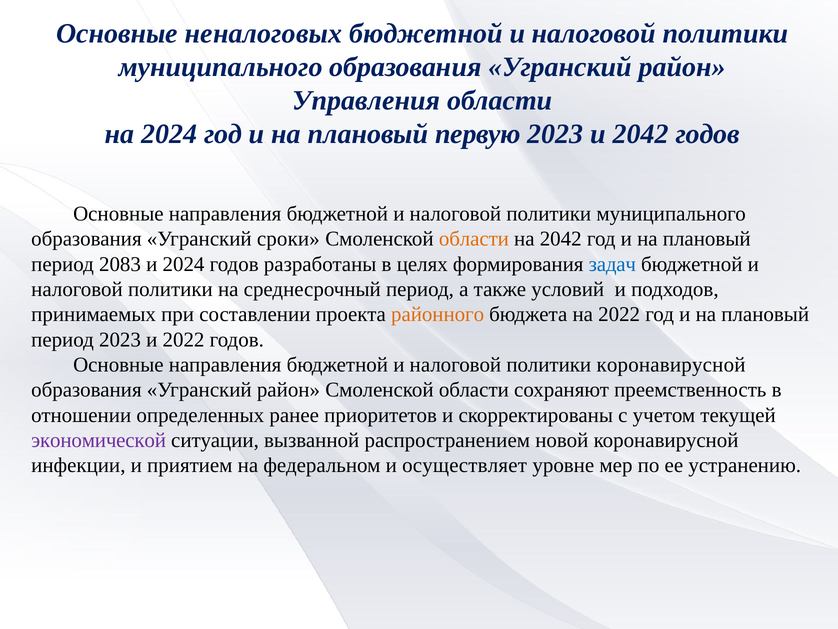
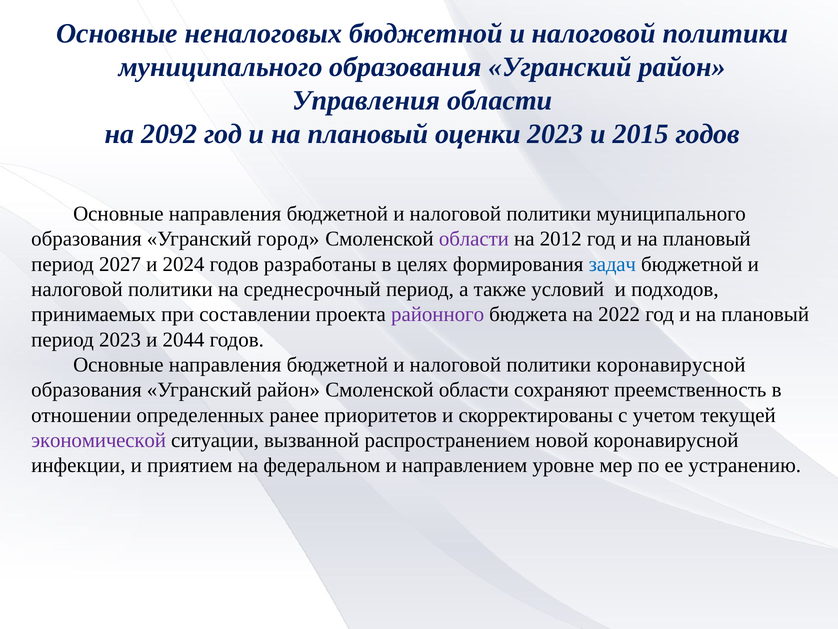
на 2024: 2024 -> 2092 (169, 134)
первую: первую -> оценки (478, 134)
и 2042: 2042 -> 2015 (641, 134)
сроки: сроки -> город (288, 239)
области colour: orange -> purple (474, 239)
на 2042: 2042 -> 2012 (561, 239)
2083: 2083 -> 2027 (120, 264)
районного colour: orange -> purple (438, 314)
и 2022: 2022 -> 2044 (184, 339)
осуществляет: осуществляет -> направлением (465, 465)
